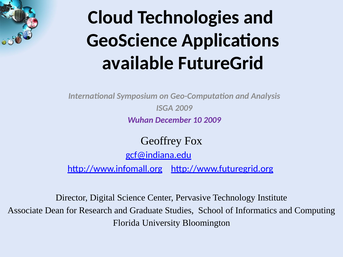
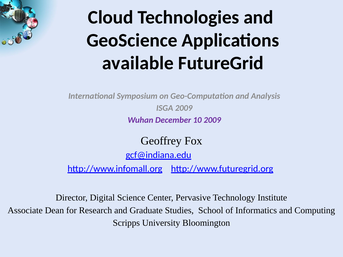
Florida: Florida -> Scripps (126, 223)
